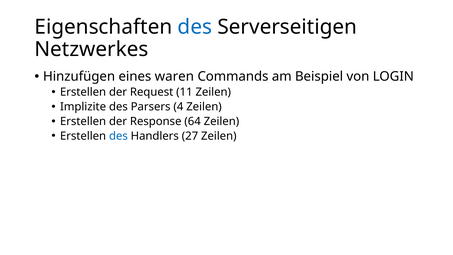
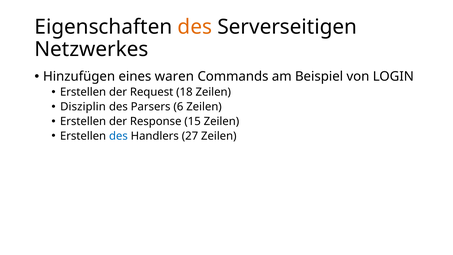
des colour: blue -> orange (195, 27)
11: 11 -> 18 (184, 92)
Implizite: Implizite -> Disziplin (83, 107)
4: 4 -> 6 (178, 107)
64: 64 -> 15 (193, 121)
